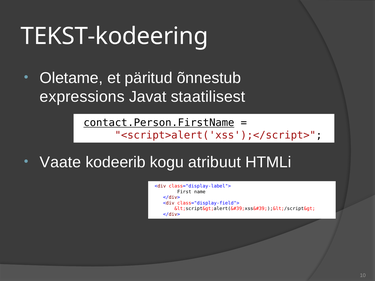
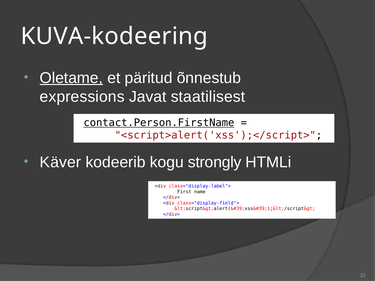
TEKST-kodeering: TEKST-kodeering -> KUVA-kodeering (114, 36)
Oletame underline: none -> present (71, 78)
Vaate: Vaate -> Käver (60, 162)
atribuut: atribuut -> strongly (215, 162)
